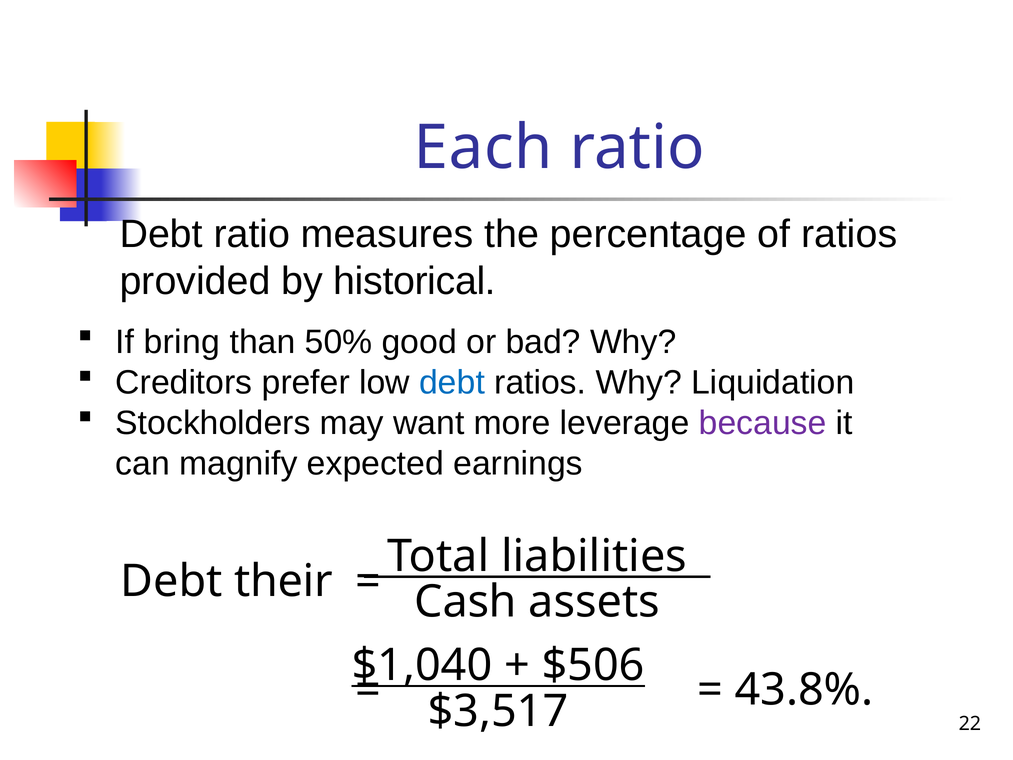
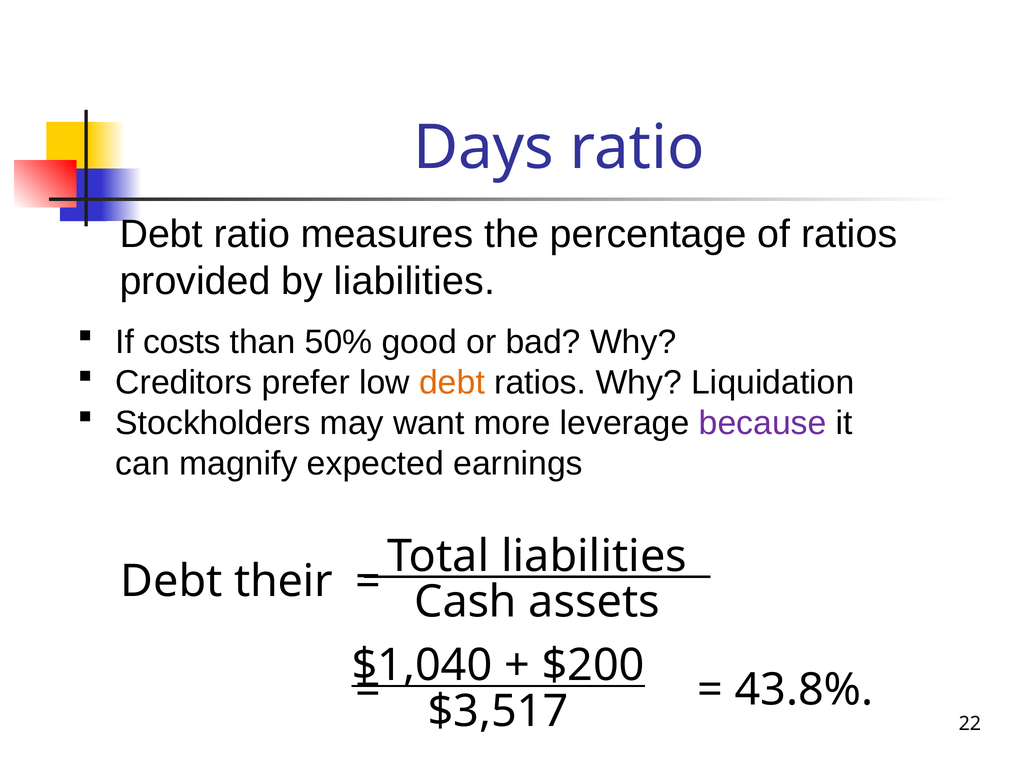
Each: Each -> Days (484, 148)
by historical: historical -> liabilities (414, 281)
bring: bring -> costs (182, 342)
debt colour: blue -> orange (452, 383)
$506: $506 -> $200 (593, 665)
